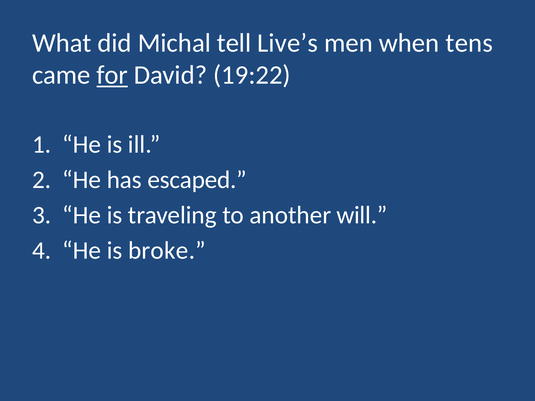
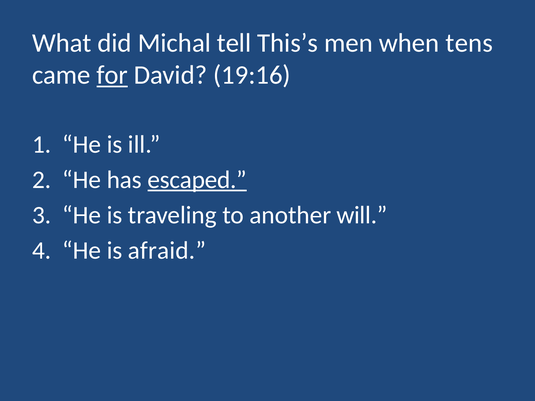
Live’s: Live’s -> This’s (288, 43)
19:22: 19:22 -> 19:16 (252, 75)
escaped underline: none -> present (197, 180)
broke: broke -> afraid (167, 251)
